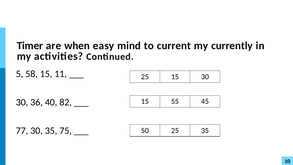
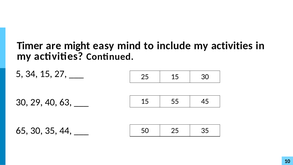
when: when -> might (77, 46)
current: current -> include (174, 46)
currently: currently -> activities (232, 46)
58: 58 -> 34 (32, 74)
11: 11 -> 27 (61, 74)
36: 36 -> 29 (37, 102)
82: 82 -> 63 (66, 102)
77: 77 -> 65 (22, 131)
75: 75 -> 44 (66, 131)
